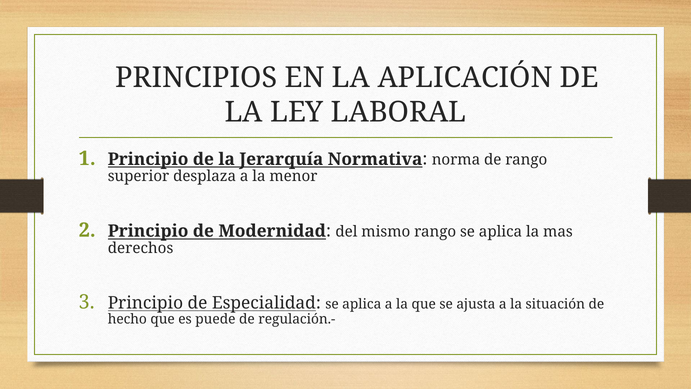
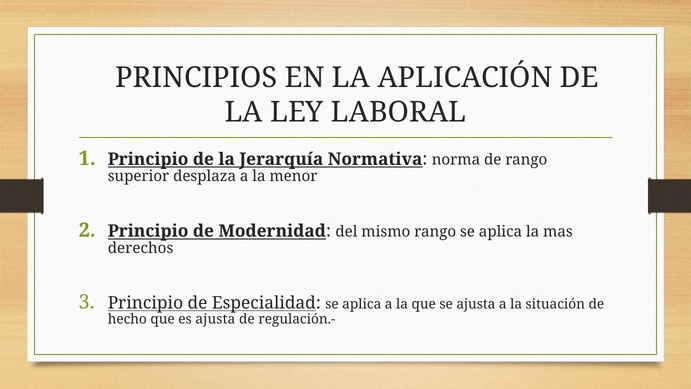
es puede: puede -> ajusta (215, 319)
